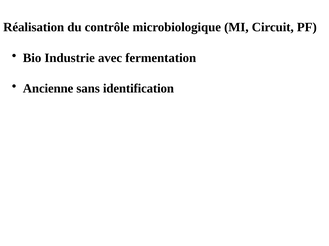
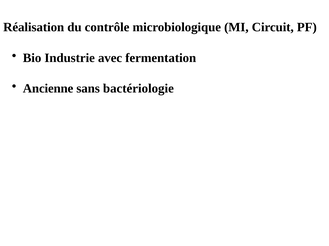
identification: identification -> bactériologie (138, 89)
